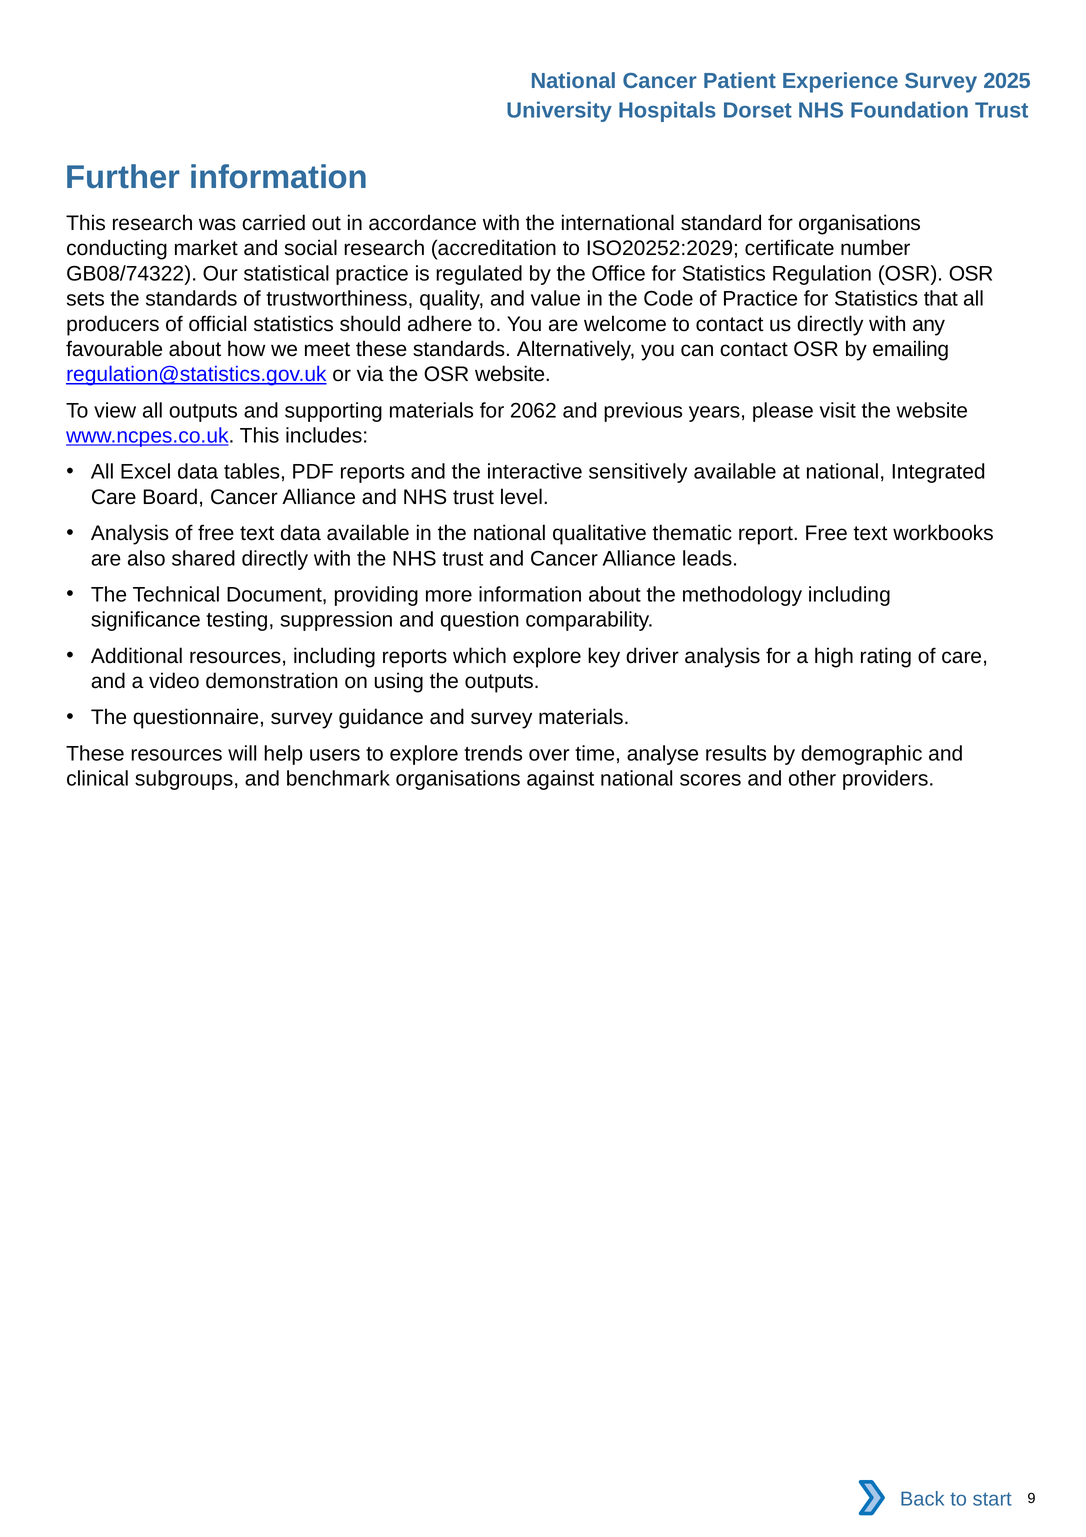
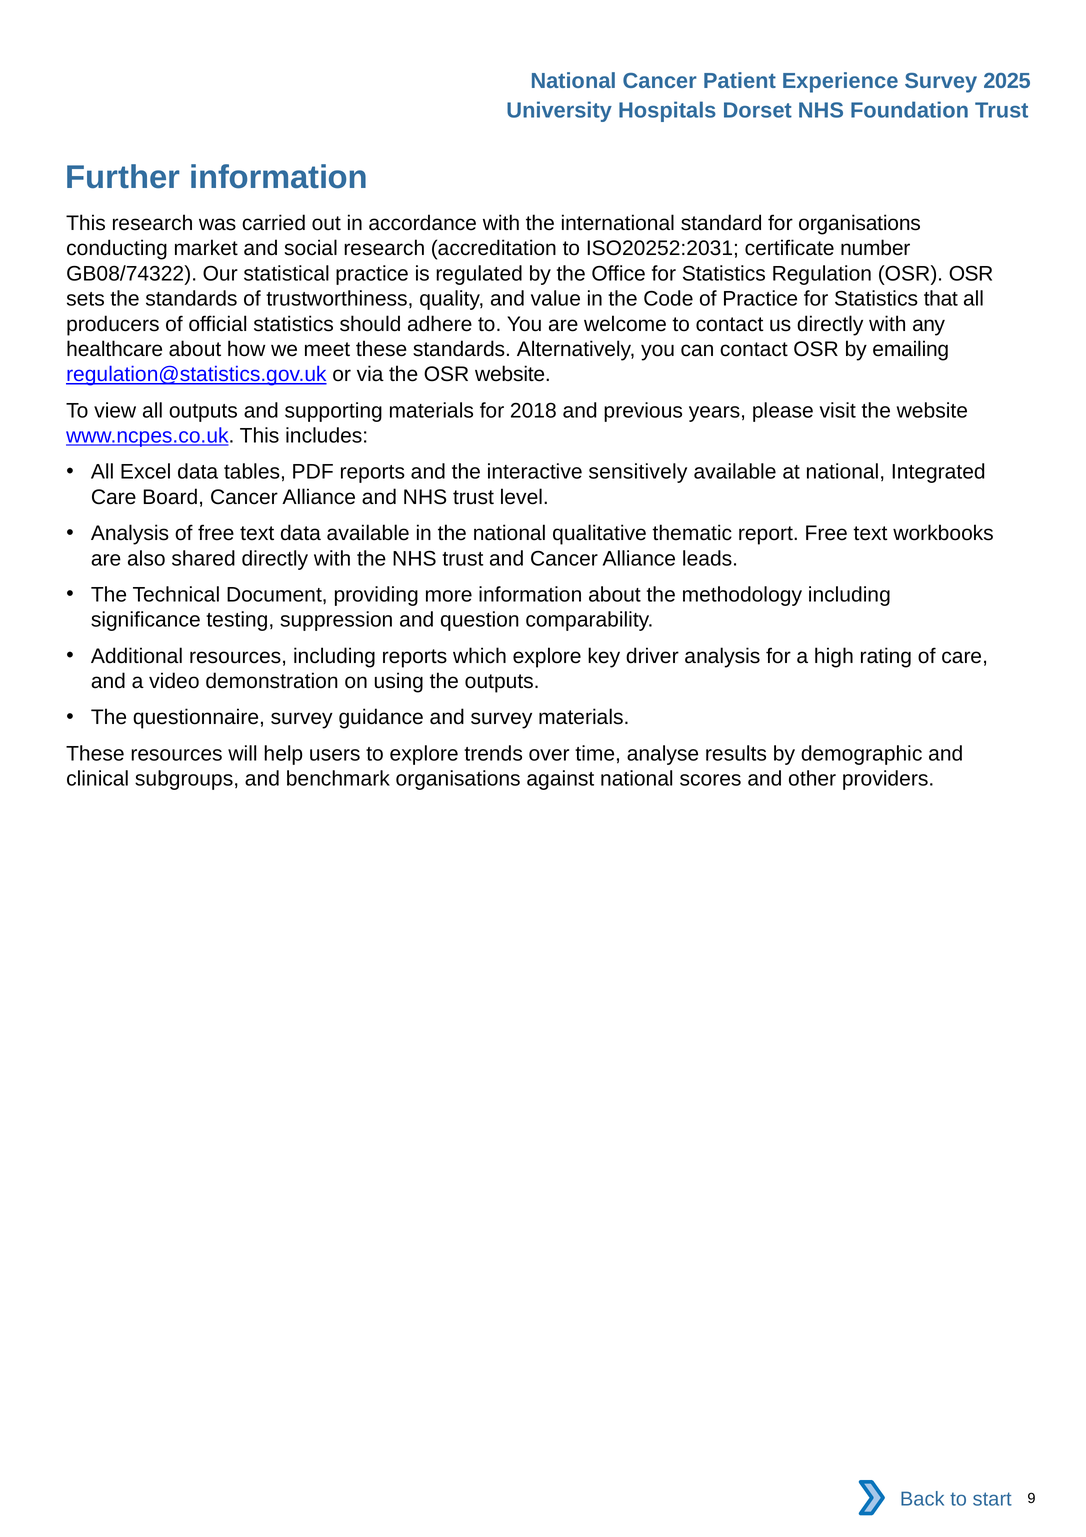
ISO20252:2029: ISO20252:2029 -> ISO20252:2031 (662, 248)
favourable: favourable -> healthcare (115, 349)
2062: 2062 -> 2018 (533, 411)
